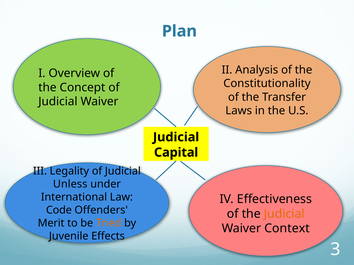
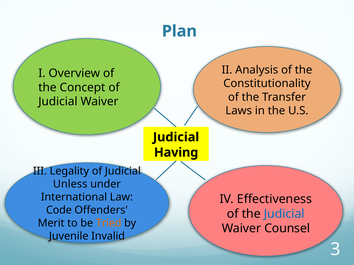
Capital: Capital -> Having (176, 153)
Judicial colour: orange -> blue (284, 214)
Context: Context -> Counsel (287, 229)
Effects: Effects -> Invalid (108, 236)
